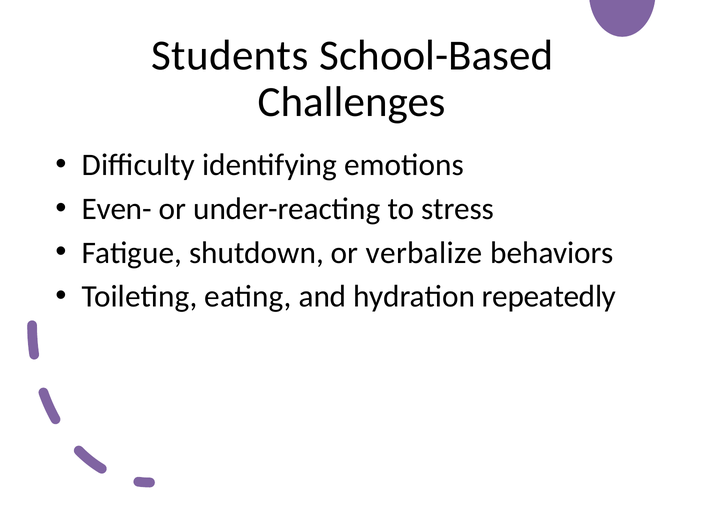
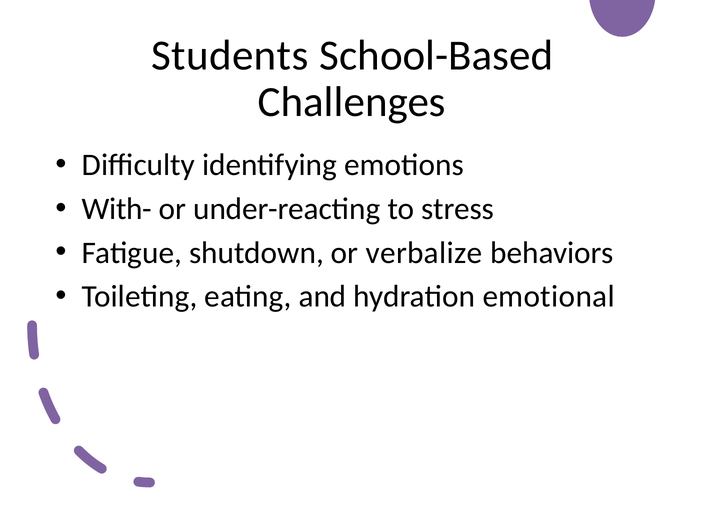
Even-: Even- -> With- (117, 209)
repeatedly: repeatedly -> emotional (549, 297)
